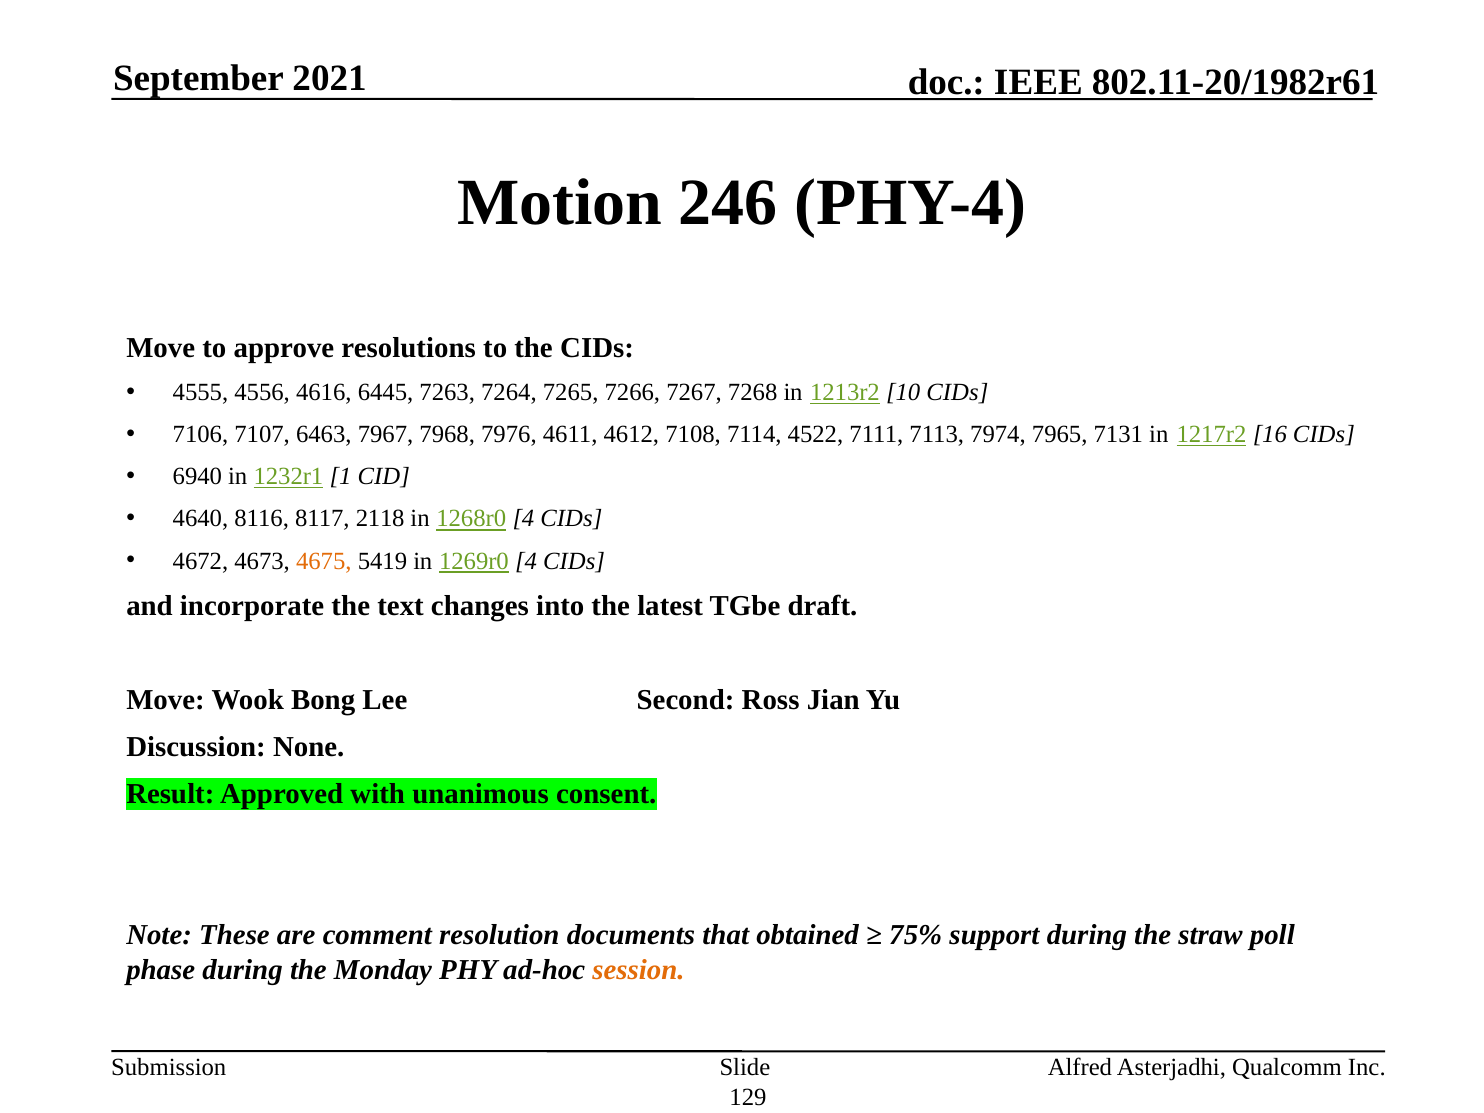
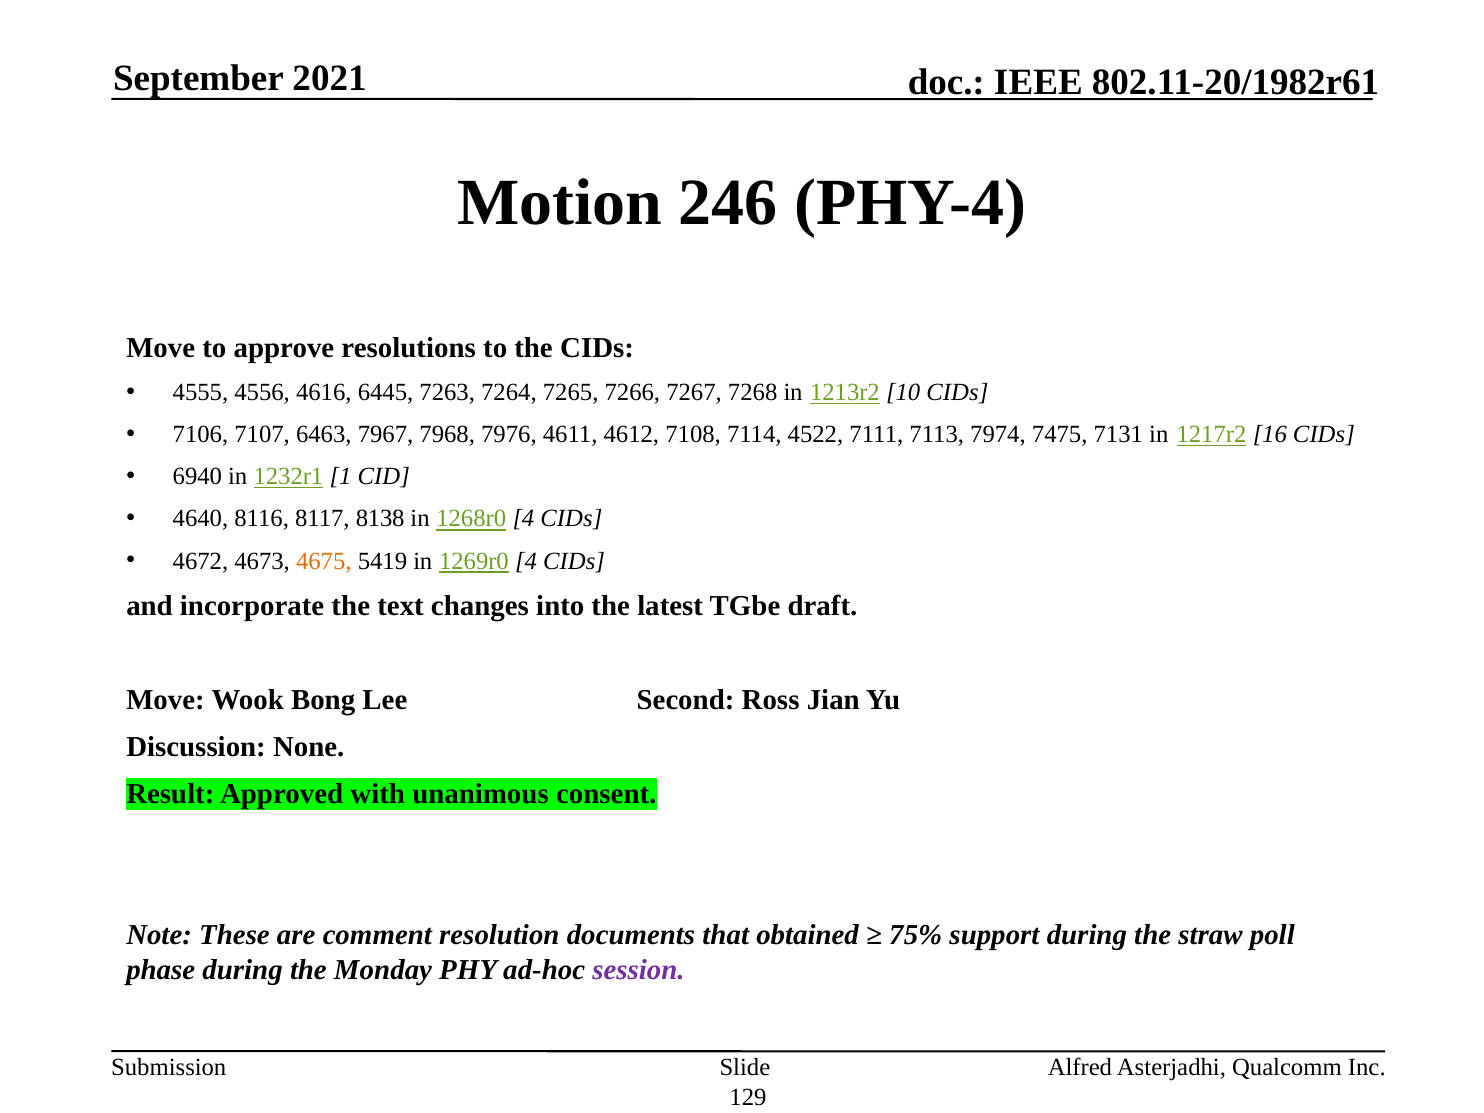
7965: 7965 -> 7475 (1060, 435)
2118: 2118 -> 8138 (380, 519)
session colour: orange -> purple (638, 970)
